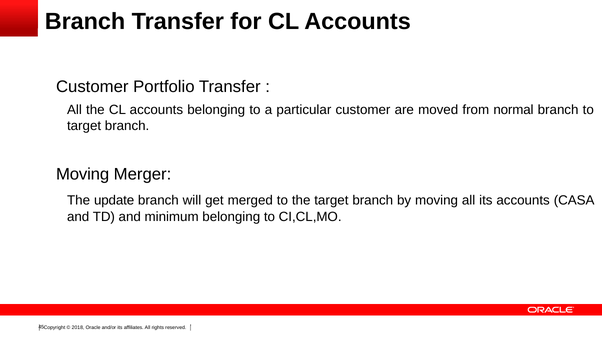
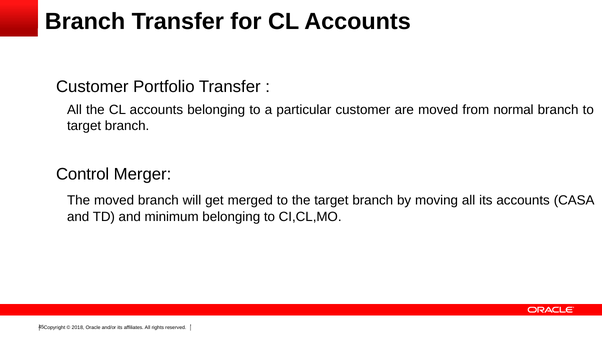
Moving: Moving -> Control (83, 174)
The update: update -> moved (114, 201)
